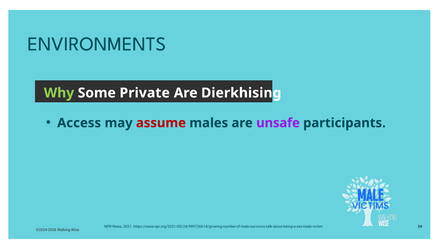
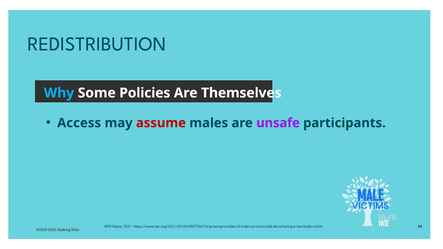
ENVIRONMENTS: ENVIRONMENTS -> REDISTRIBUTION (97, 44)
Why colour: light green -> light blue (59, 93)
Private: Private -> Policies (145, 93)
Dierkhising: Dierkhising -> Themselves (241, 93)
